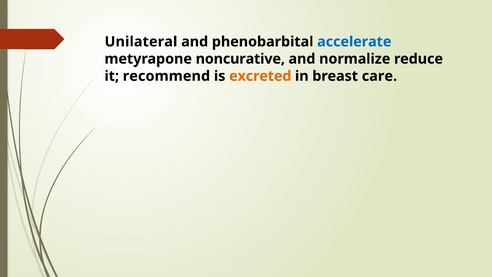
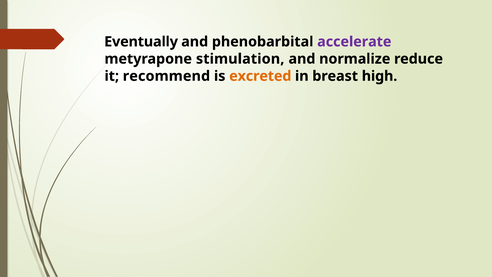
Unilateral: Unilateral -> Eventually (141, 42)
accelerate colour: blue -> purple (354, 42)
noncurative: noncurative -> stimulation (240, 59)
care: care -> high (380, 76)
